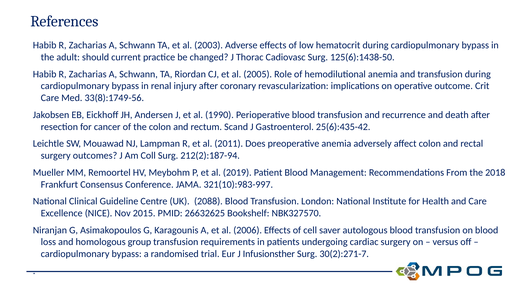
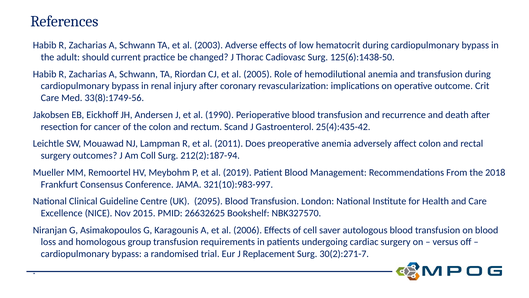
25(6):435-42: 25(6):435-42 -> 25(4):435-42 (343, 127)
2088: 2088 -> 2095 (208, 201)
Infusionsther: Infusionsther -> Replacement (269, 254)
